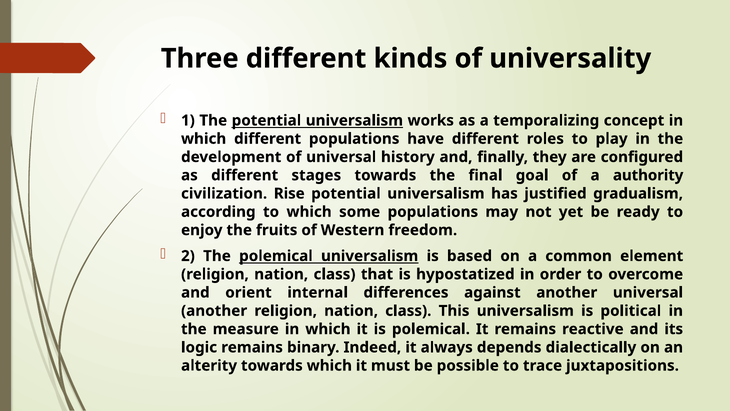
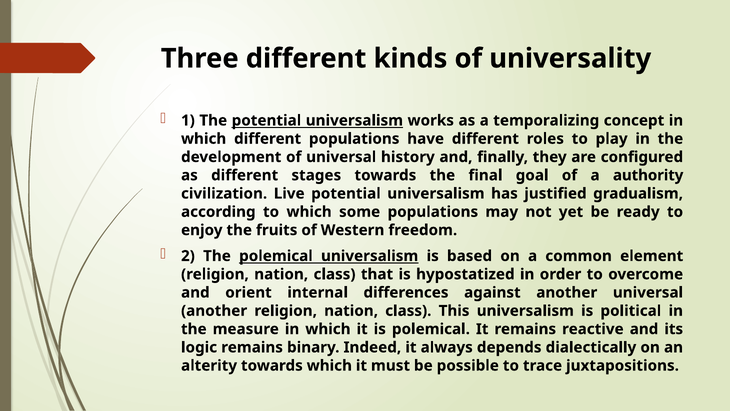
Rise: Rise -> Live (289, 193)
